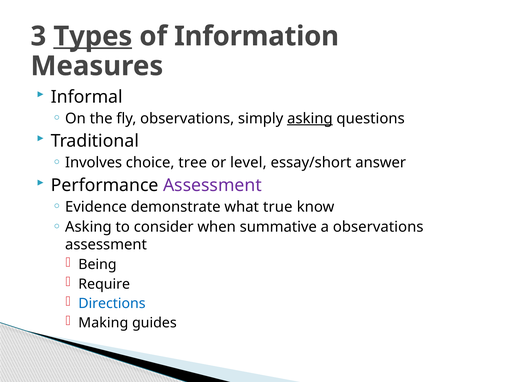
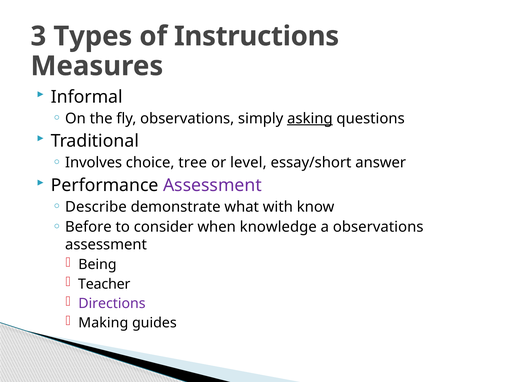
Types underline: present -> none (93, 36)
Information: Information -> Instructions (257, 36)
Evidence: Evidence -> Describe (96, 207)
true: true -> with (278, 207)
Asking: Asking -> Before (88, 227)
summative: summative -> knowledge (278, 227)
Require: Require -> Teacher (104, 284)
Directions colour: blue -> purple (112, 303)
